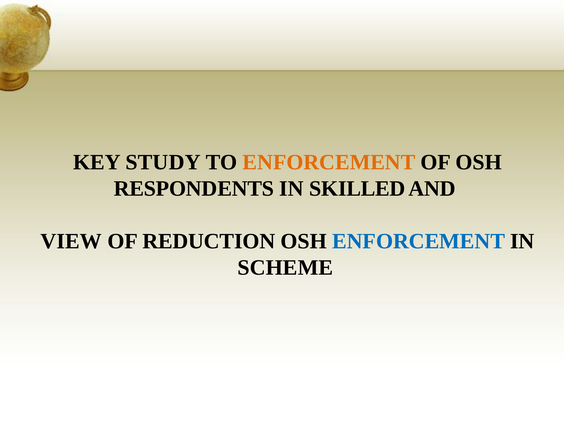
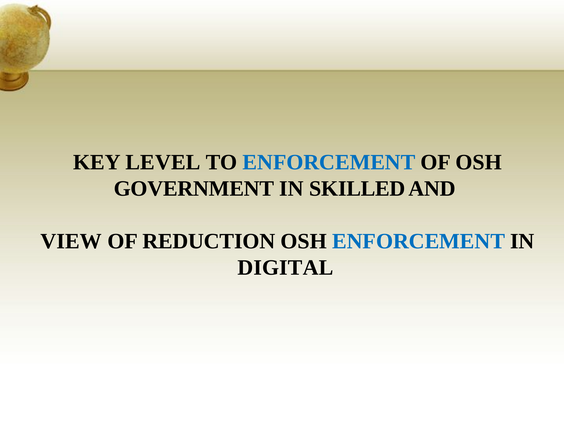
STUDY: STUDY -> LEVEL (163, 162)
ENFORCEMENT colour: orange -> blue (329, 162)
RESPONDENTS: RESPONDENTS -> GOVERNMENT (194, 189)
SCHEME: SCHEME -> DIGITAL (285, 268)
